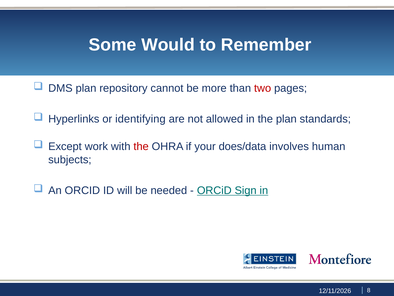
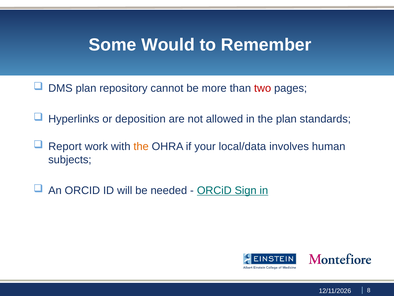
identifying: identifying -> deposition (140, 119)
Except: Except -> Report (65, 146)
the colour: red -> orange (141, 146)
does/data: does/data -> local/data (242, 146)
